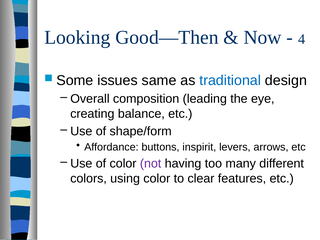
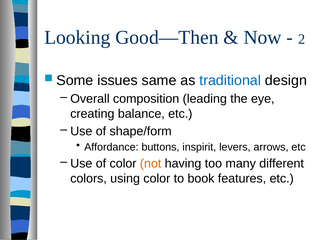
4: 4 -> 2 (302, 39)
not colour: purple -> orange (151, 164)
clear: clear -> book (201, 179)
